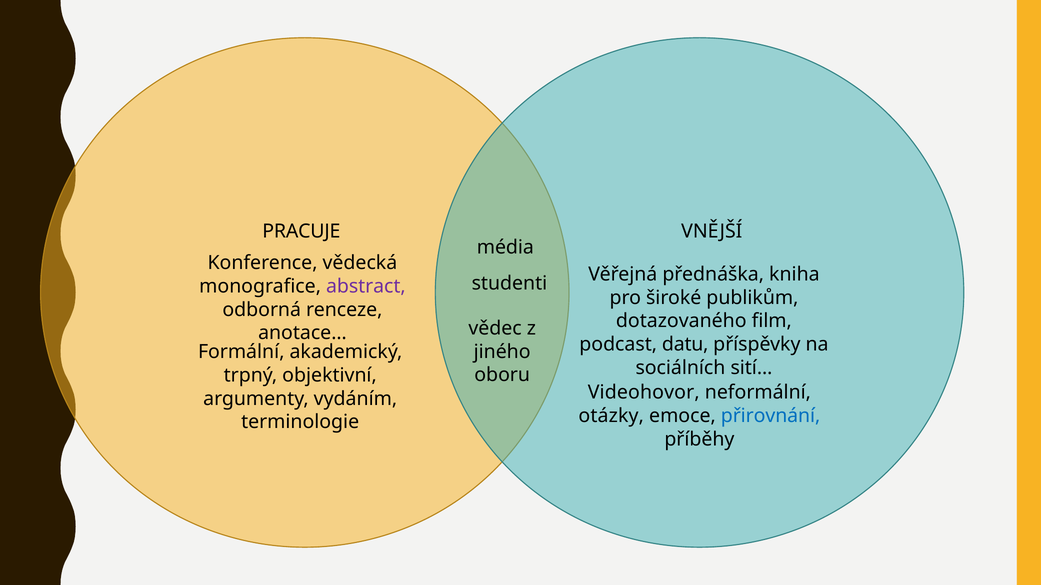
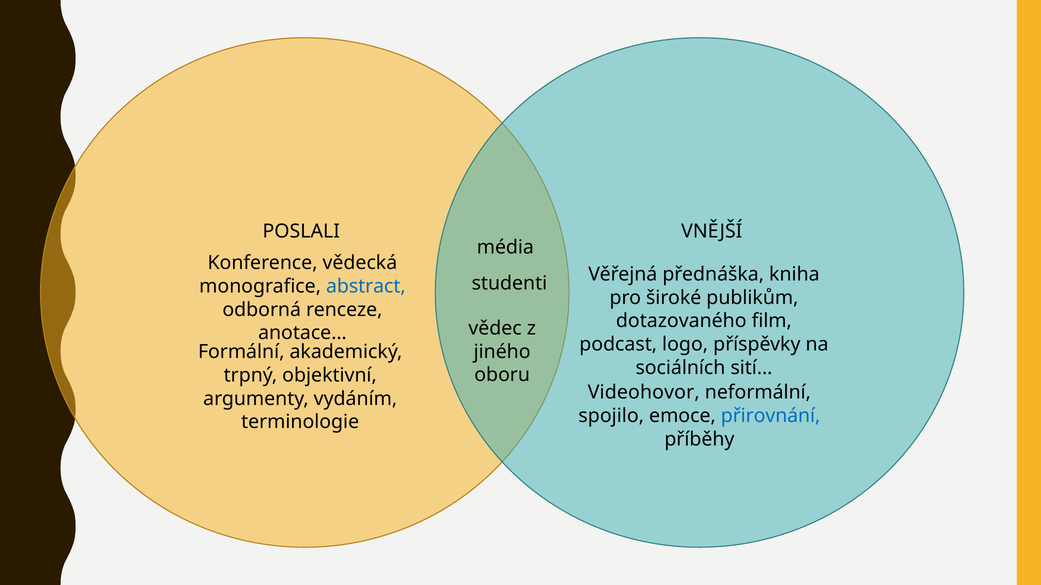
PRACUJE: PRACUJE -> POSLALI (301, 232)
abstract colour: purple -> blue (366, 286)
datu: datu -> logo (685, 345)
otázky: otázky -> spojilo (611, 416)
